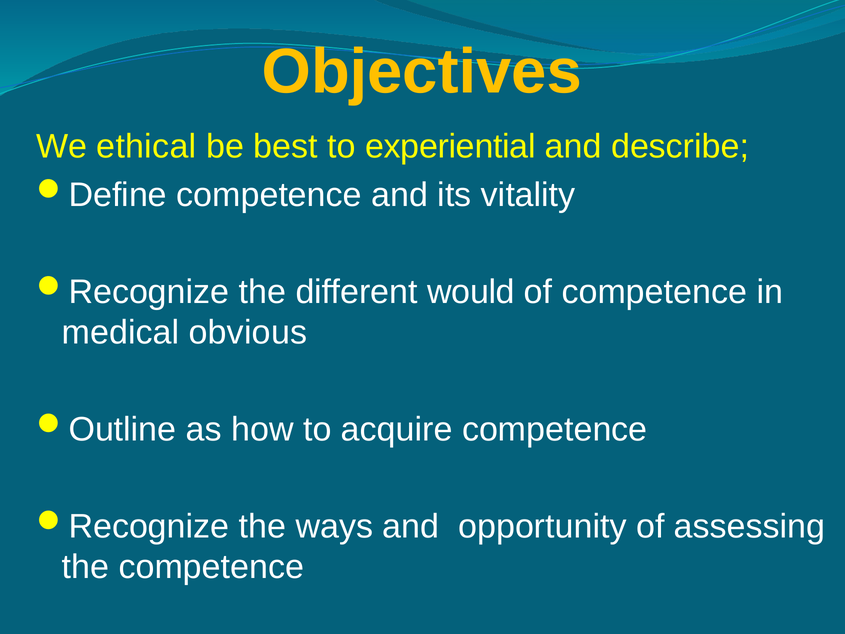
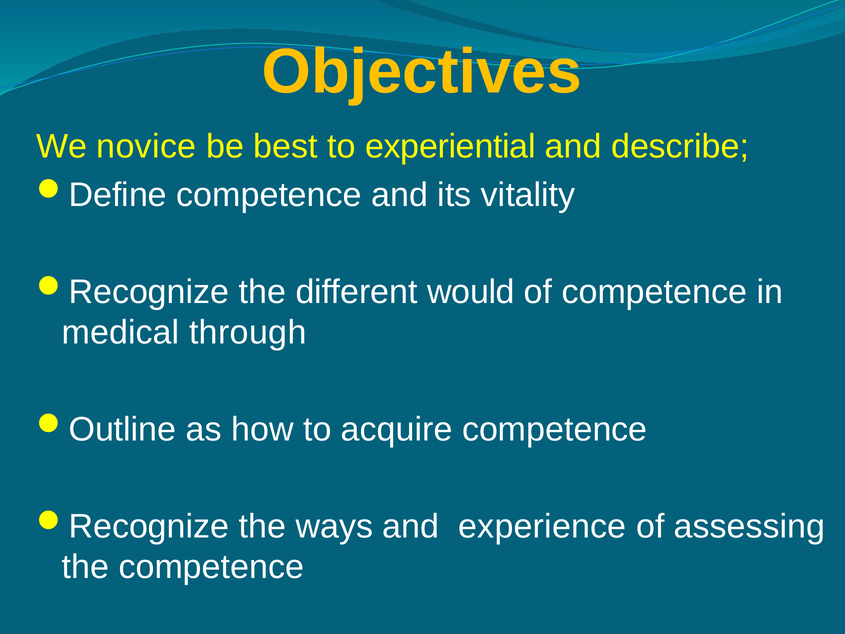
ethical: ethical -> novice (146, 147)
obvious: obvious -> through (248, 333)
opportunity: opportunity -> experience (542, 526)
